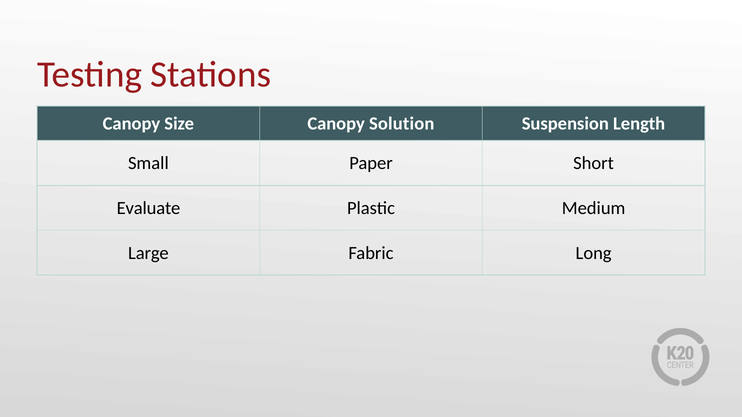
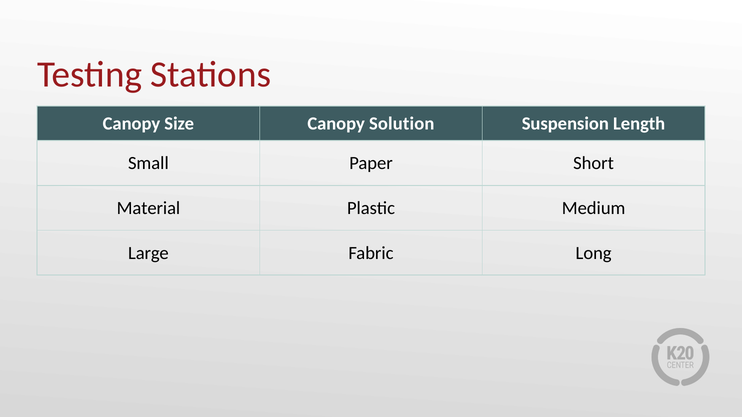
Evaluate: Evaluate -> Material (148, 208)
